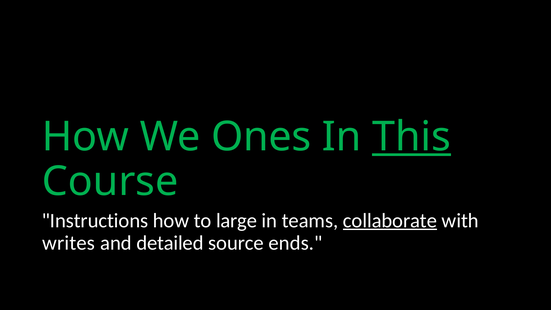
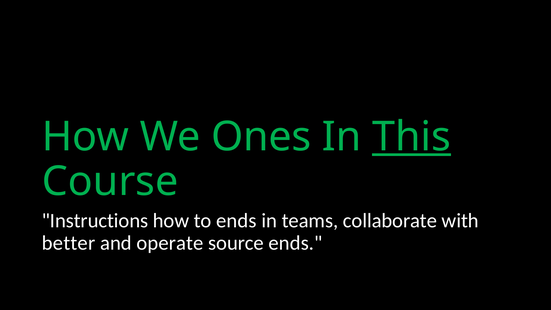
to large: large -> ends (236, 221)
collaborate underline: present -> none (390, 221)
writes: writes -> better (69, 243)
detailed: detailed -> operate (170, 243)
